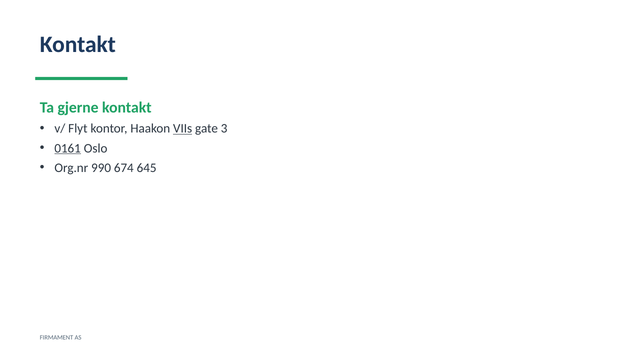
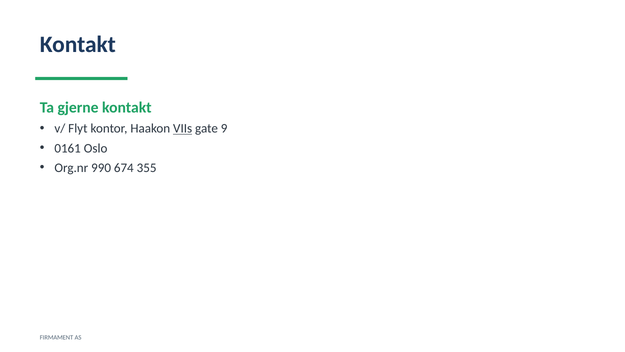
3: 3 -> 9 (224, 129)
0161 underline: present -> none (68, 148)
645: 645 -> 355 (147, 168)
